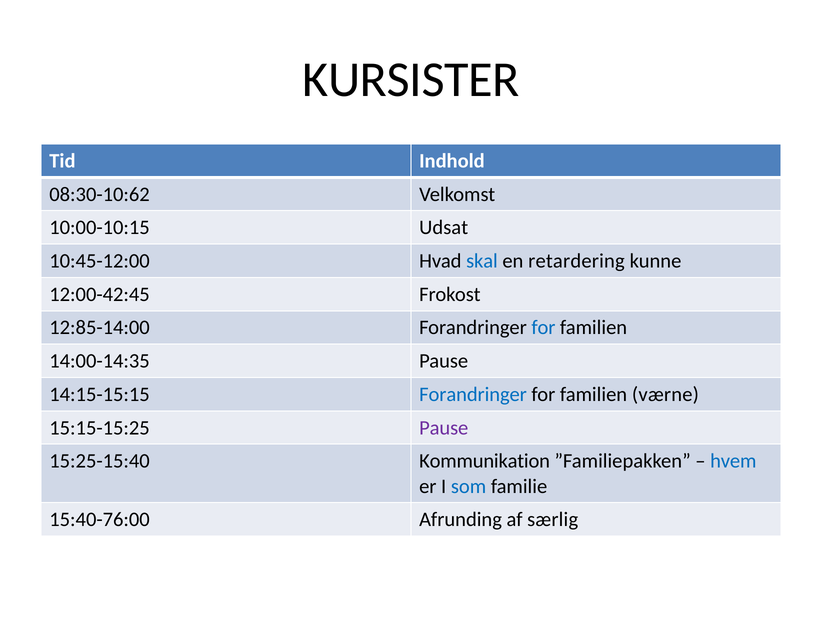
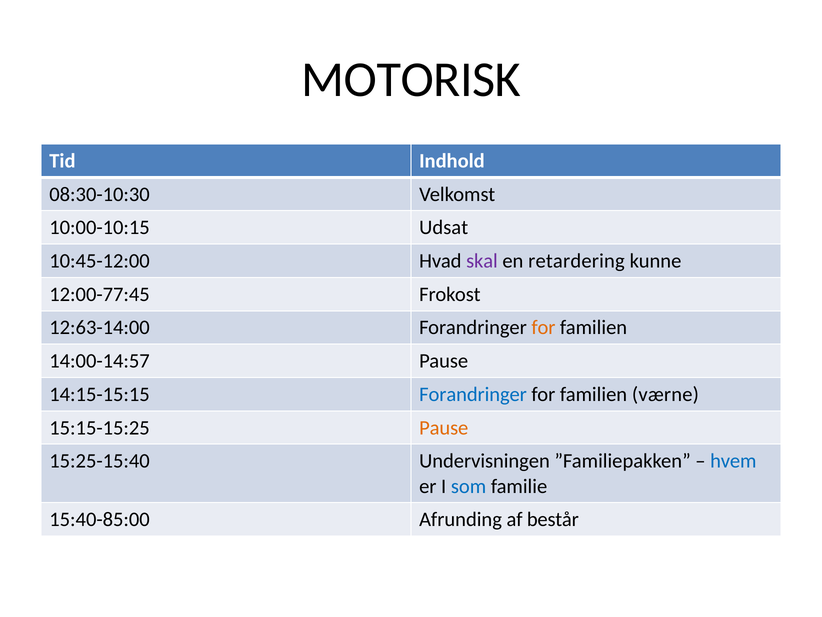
KURSISTER: KURSISTER -> MOTORISK (411, 80)
08:30-10:62: 08:30-10:62 -> 08:30-10:30 (100, 194)
skal colour: blue -> purple (482, 261)
12:00-42:45: 12:00-42:45 -> 12:00-77:45 (100, 294)
12:85-14:00: 12:85-14:00 -> 12:63-14:00 (100, 327)
for colour: blue -> orange (543, 327)
14:00-14:35: 14:00-14:35 -> 14:00-14:57 (100, 361)
Pause colour: purple -> orange (444, 427)
Kommunikation: Kommunikation -> Undervisningen (485, 461)
15:40-76:00: 15:40-76:00 -> 15:40-85:00 (100, 519)
særlig: særlig -> består (553, 519)
